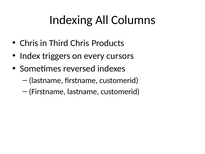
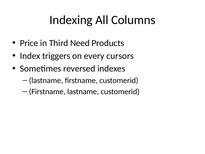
Chris: Chris -> Price (29, 43)
Third Chris: Chris -> Need (80, 43)
